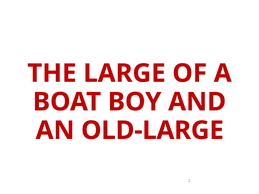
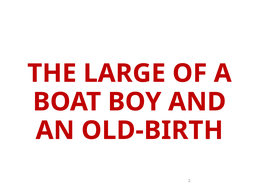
OLD-LARGE: OLD-LARGE -> OLD-BIRTH (152, 131)
